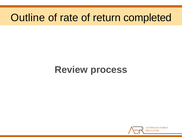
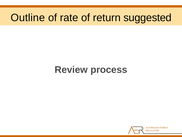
completed: completed -> suggested (148, 18)
